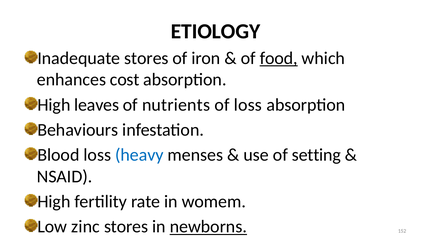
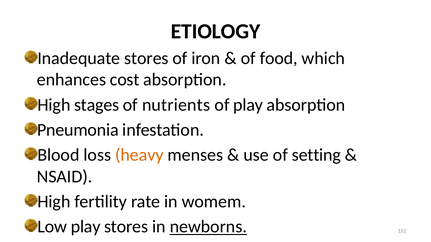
food underline: present -> none (279, 58)
leaves: leaves -> stages (97, 105)
of loss: loss -> play (248, 105)
Behaviours: Behaviours -> Pneumonia (78, 130)
heavy colour: blue -> orange (139, 155)
Low zinc: zinc -> play (86, 227)
